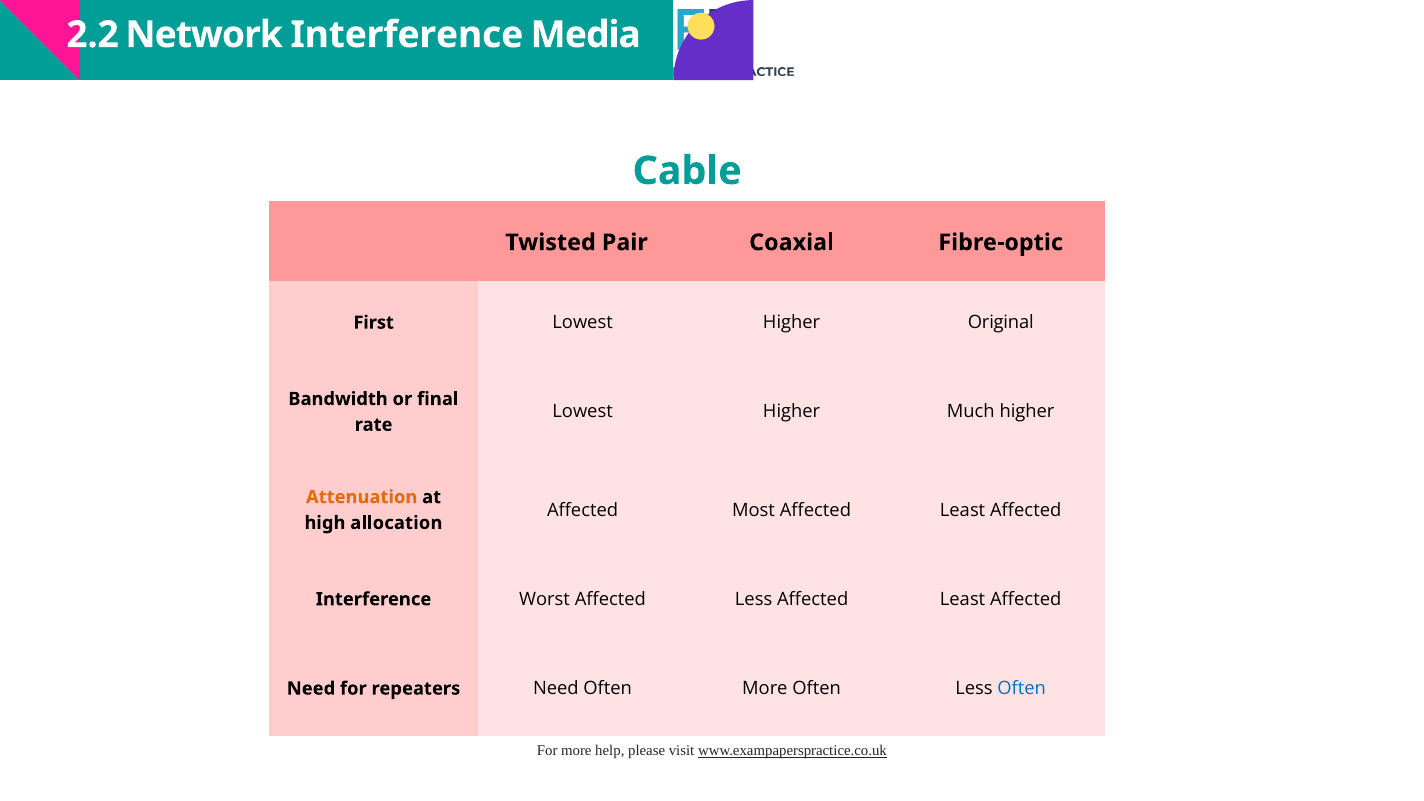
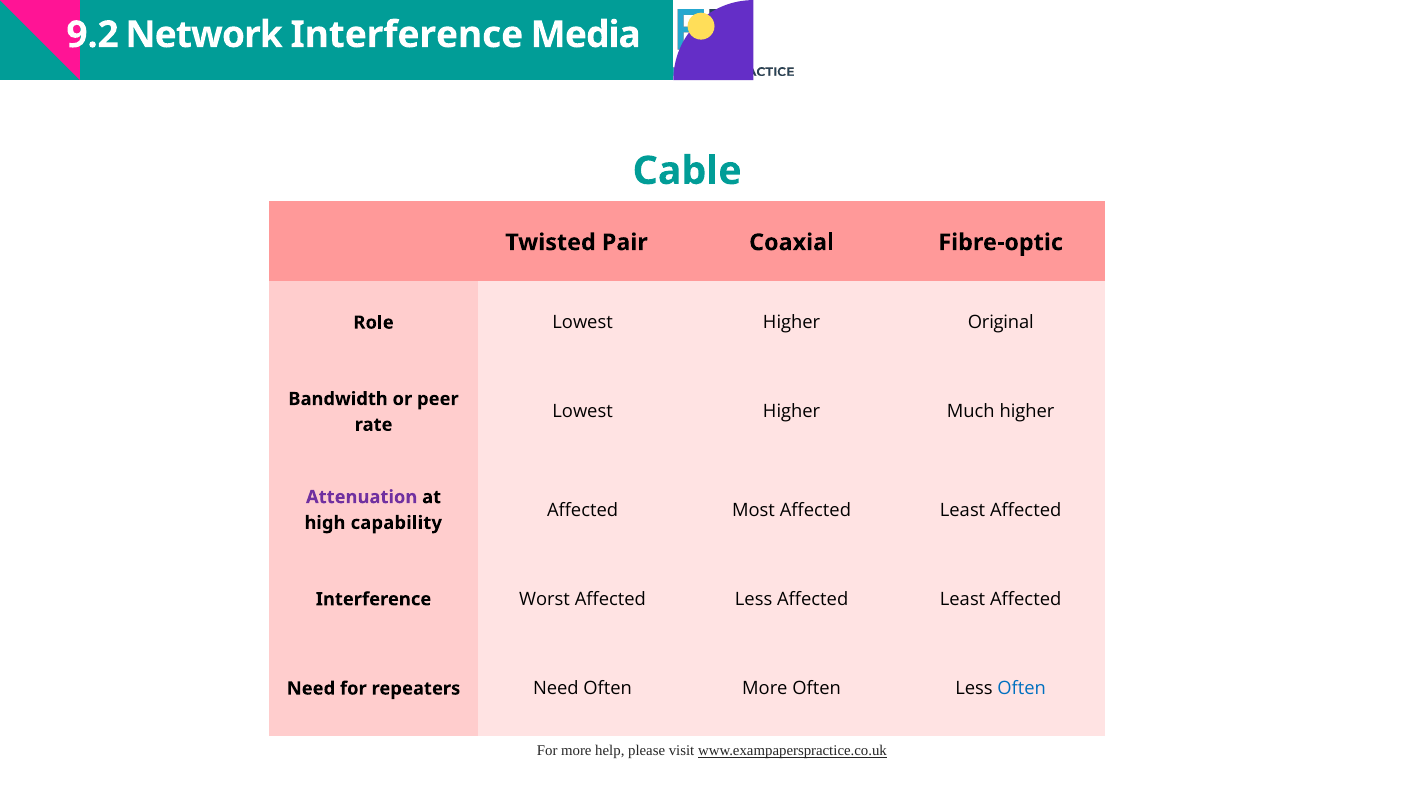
2.2: 2.2 -> 9.2 (93, 35)
First: First -> Role (374, 323)
final: final -> peer (438, 399)
Attenuation colour: orange -> purple (362, 497)
allocation: allocation -> capability (396, 523)
